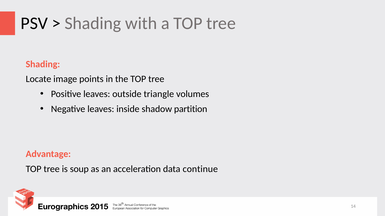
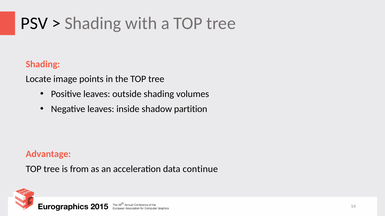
outside triangle: triangle -> shading (159, 94)
soup: soup -> from (79, 169)
